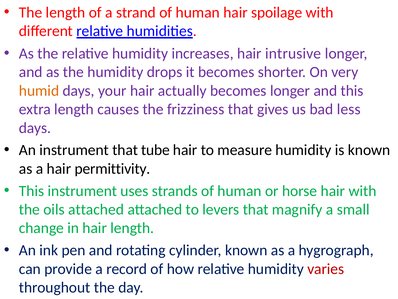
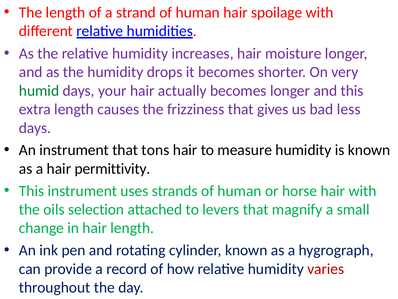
intrusive: intrusive -> moisture (293, 53)
humid colour: orange -> green (39, 91)
tube: tube -> tons (155, 150)
oils attached: attached -> selection (96, 209)
